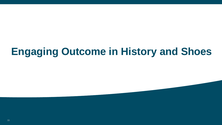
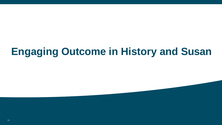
Shoes: Shoes -> Susan (196, 52)
